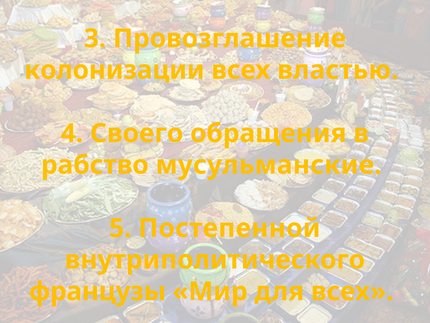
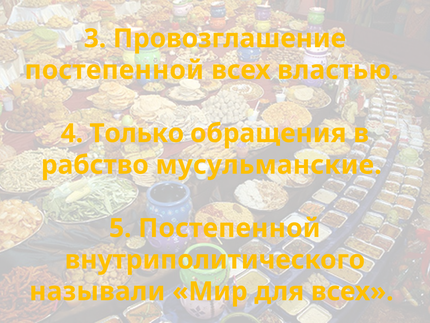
колонизации: колонизации -> постепенной (114, 70)
Своего: Своего -> Только (137, 133)
французы: французы -> называли (97, 291)
